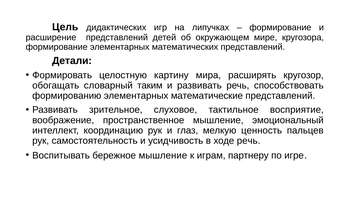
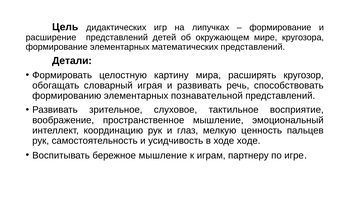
таким: таким -> играя (150, 86)
математические: математические -> познавательной (207, 96)
ходе речь: речь -> ходе (249, 141)
